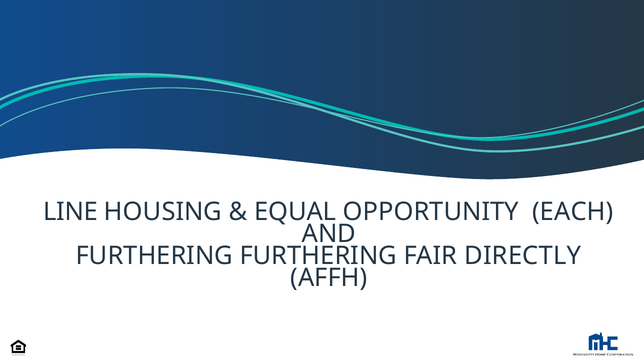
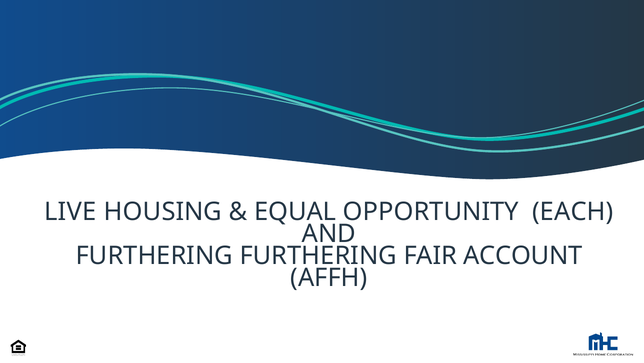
LINE: LINE -> LIVE (71, 211)
DIRECTLY: DIRECTLY -> ACCOUNT (523, 255)
